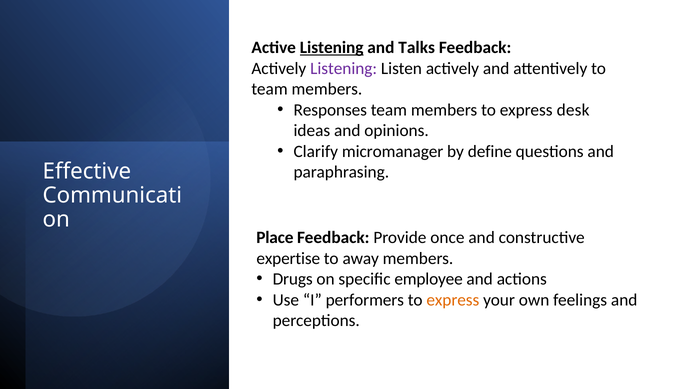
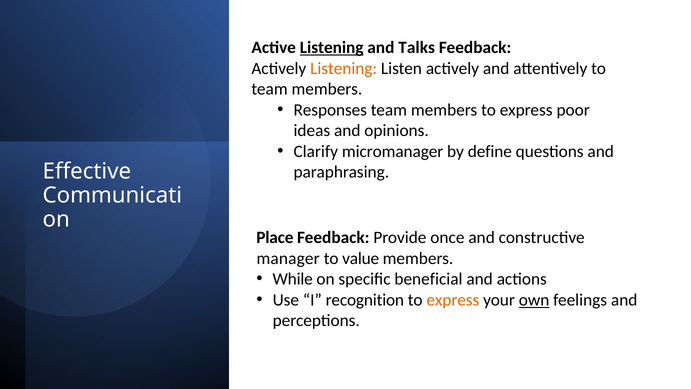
Listening colour: purple -> orange (344, 68)
desk: desk -> poor (573, 110)
expertise: expertise -> manager (288, 258)
away: away -> value (361, 258)
Drugs: Drugs -> While (293, 279)
employee: employee -> beneficial (428, 279)
performers: performers -> recognition (365, 300)
own underline: none -> present (534, 300)
